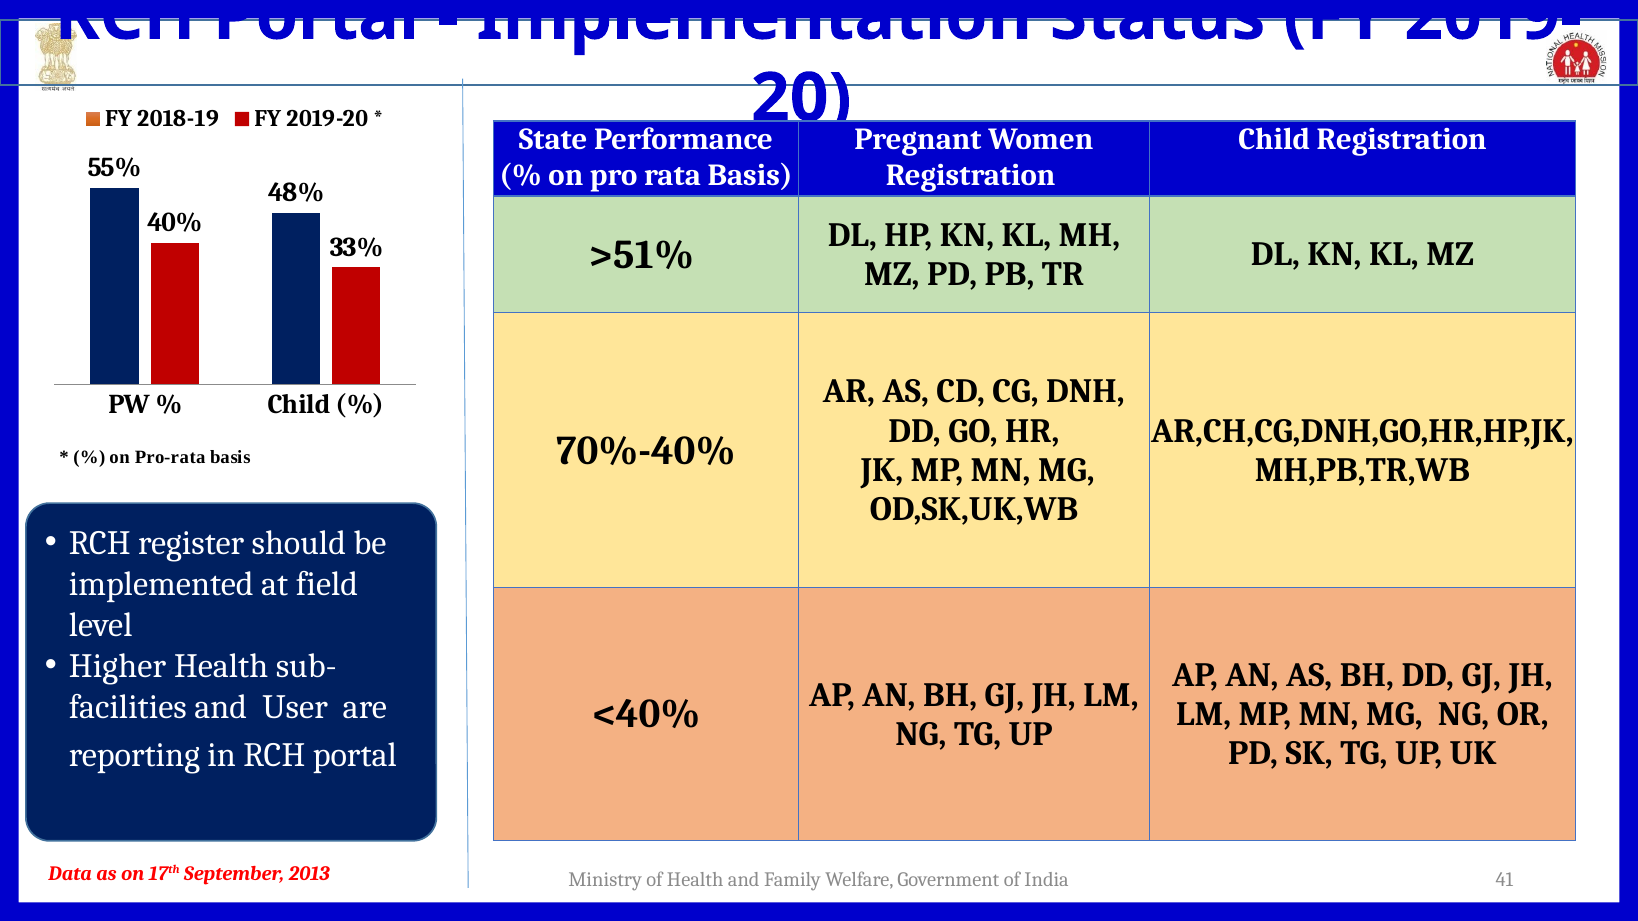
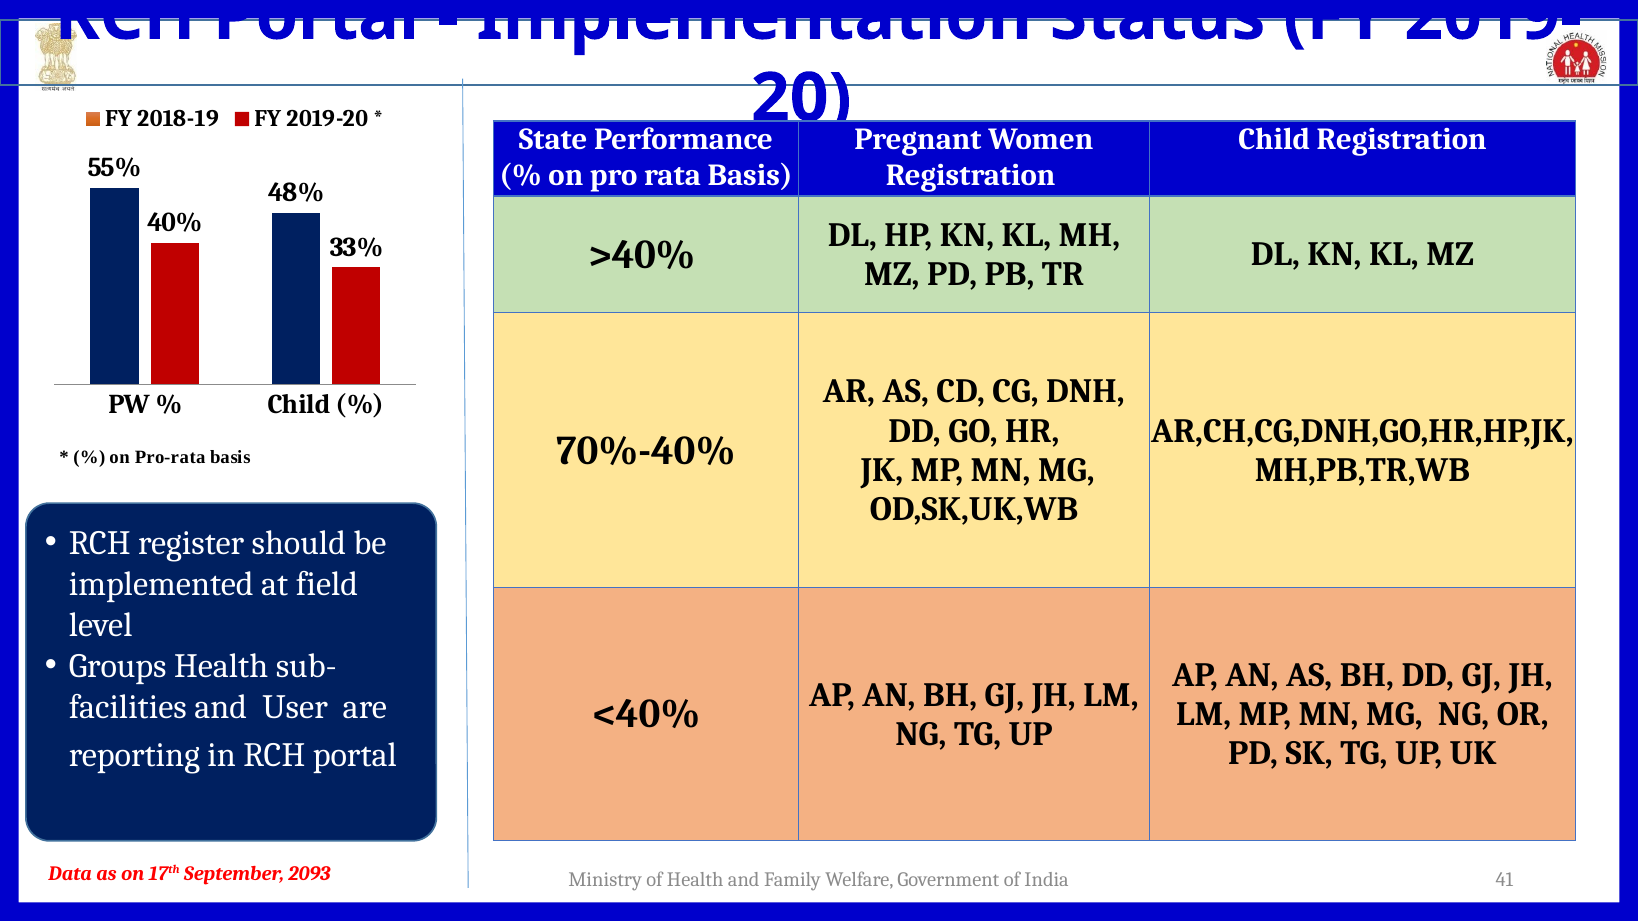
>51%: >51% -> >40% (642, 255)
Higher: Higher -> Groups (118, 666)
2013: 2013 -> 2093 (310, 874)
